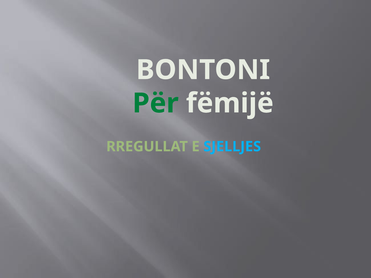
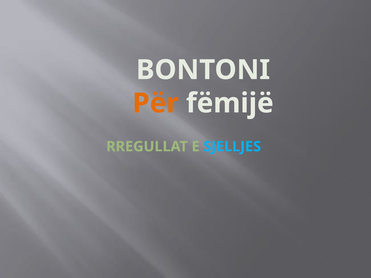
Për colour: green -> orange (156, 103)
